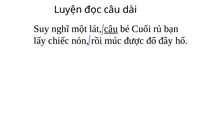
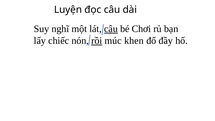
Cuối: Cuối -> Chơi (141, 29)
rồi underline: none -> present (97, 41)
được: được -> khen (134, 41)
